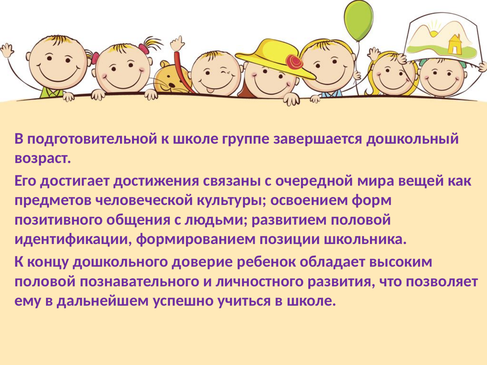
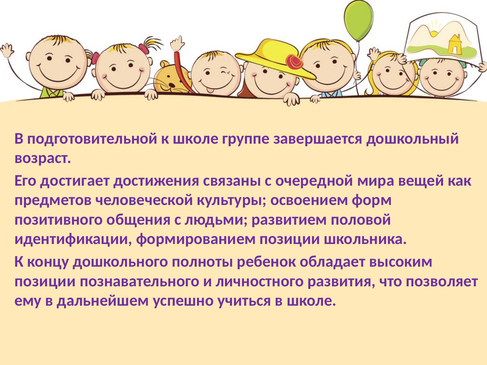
доверие: доверие -> полноты (203, 262)
половой: половой -> позиции (45, 281)
